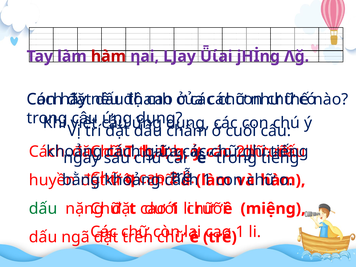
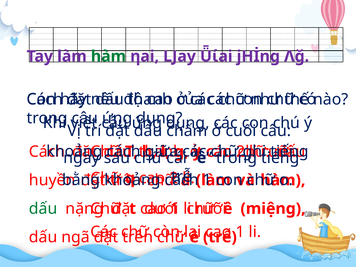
hàm colour: red -> green (108, 56)
